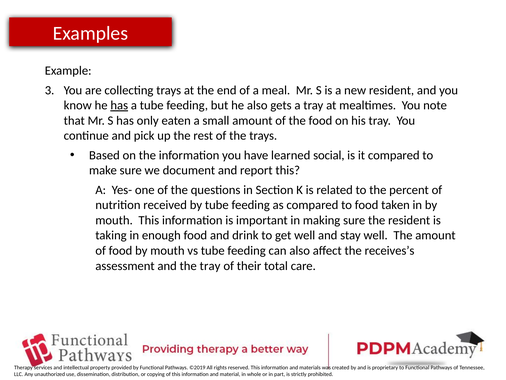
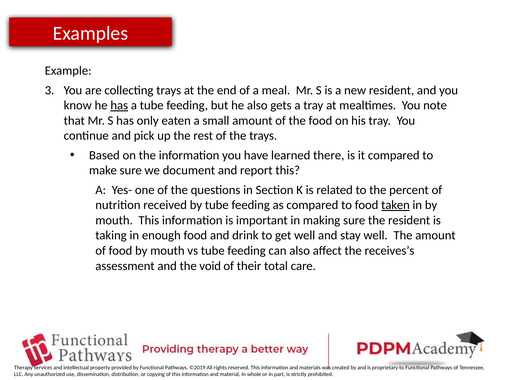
social: social -> there (329, 155)
taken underline: none -> present (395, 205)
the tray: tray -> void (210, 266)
